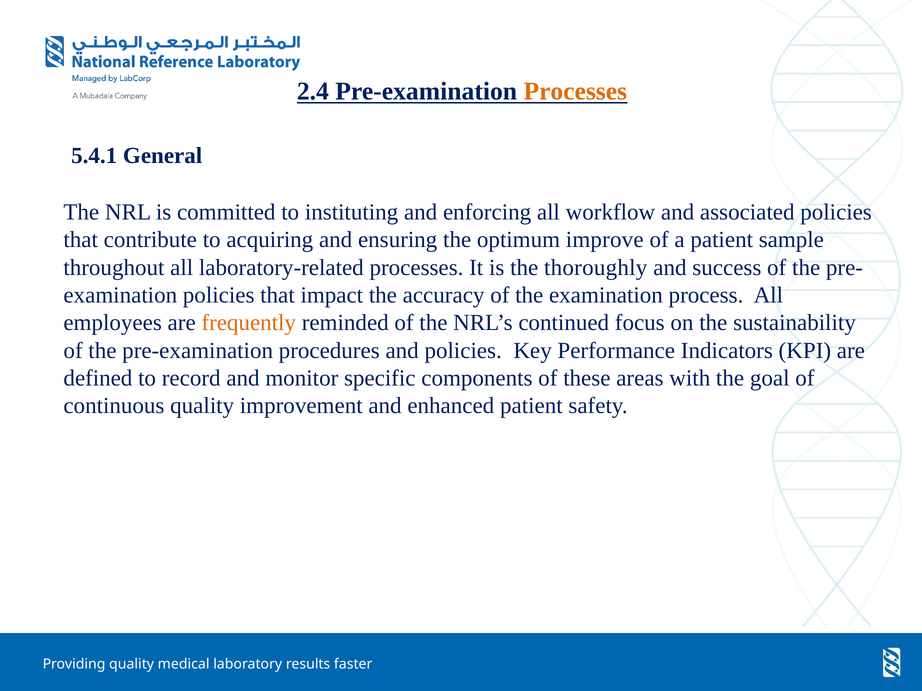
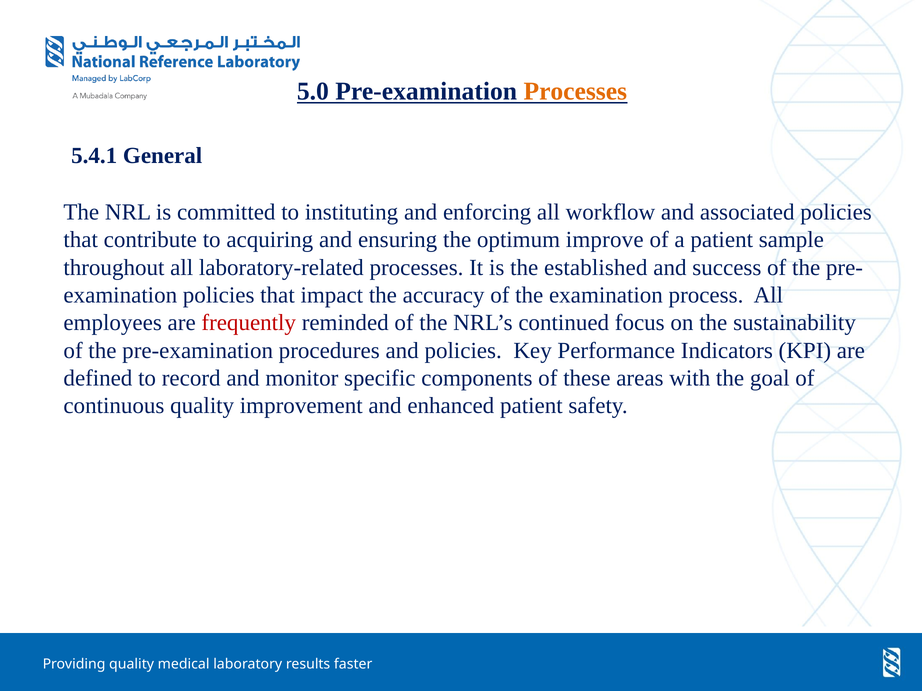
2.4: 2.4 -> 5.0 (313, 92)
thoroughly: thoroughly -> established (596, 268)
frequently colour: orange -> red (249, 323)
